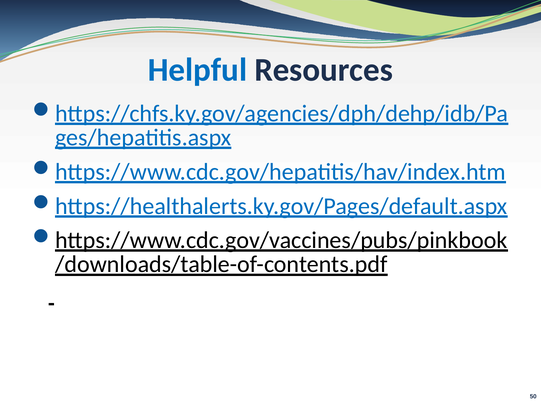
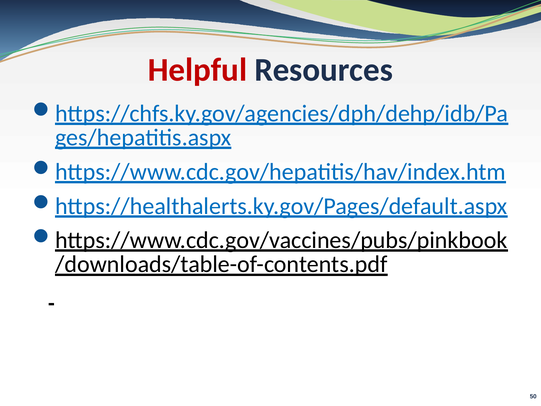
Helpful colour: blue -> red (197, 70)
